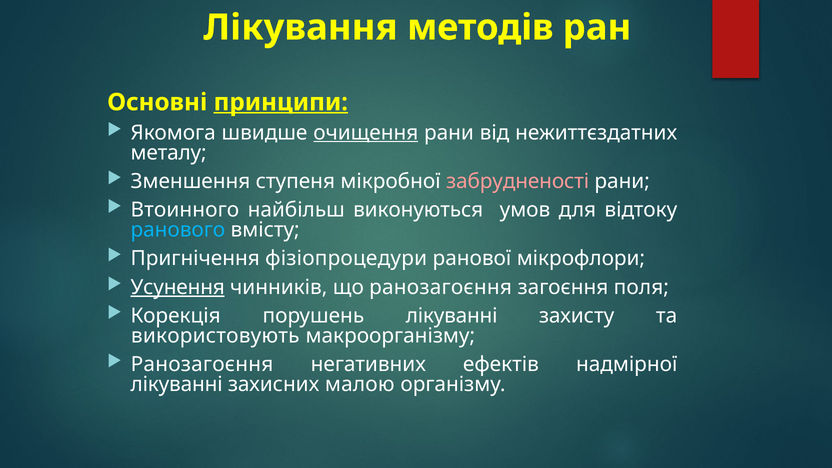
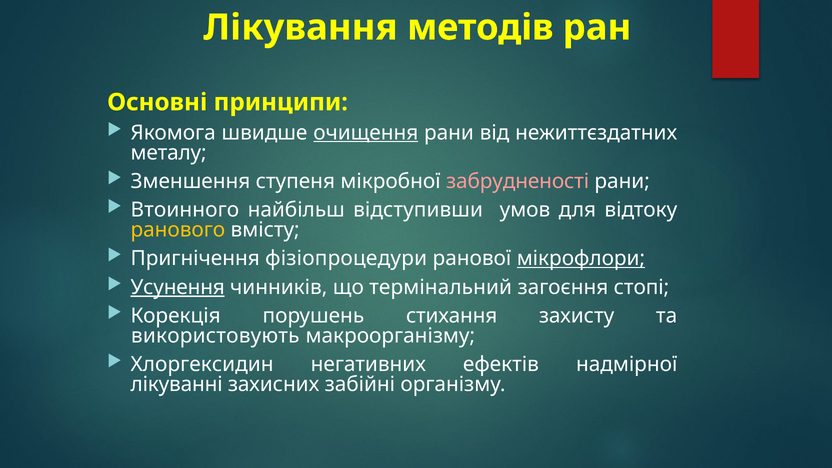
принципи underline: present -> none (281, 102)
виконуються: виконуються -> відступивши (418, 210)
ранового colour: light blue -> yellow (178, 230)
мікрофлори underline: none -> present (581, 259)
що ранозагоєння: ранозагоєння -> термінальний (441, 287)
поля: поля -> стопі (641, 287)
порушень лікуванні: лікуванні -> стихання (452, 316)
Ранозагоєння: Ранозагоєння -> Хлоргексидин (202, 364)
малою: малою -> забійні (360, 384)
